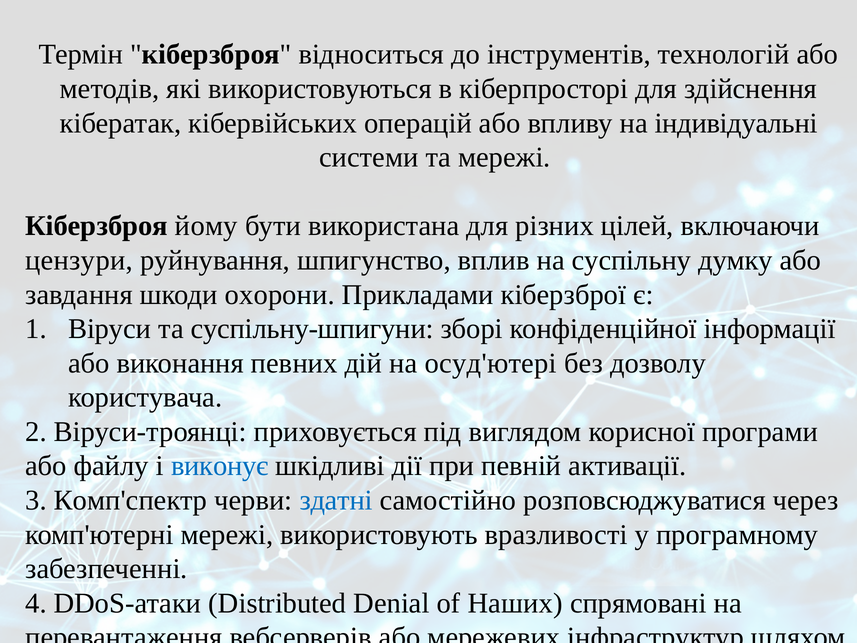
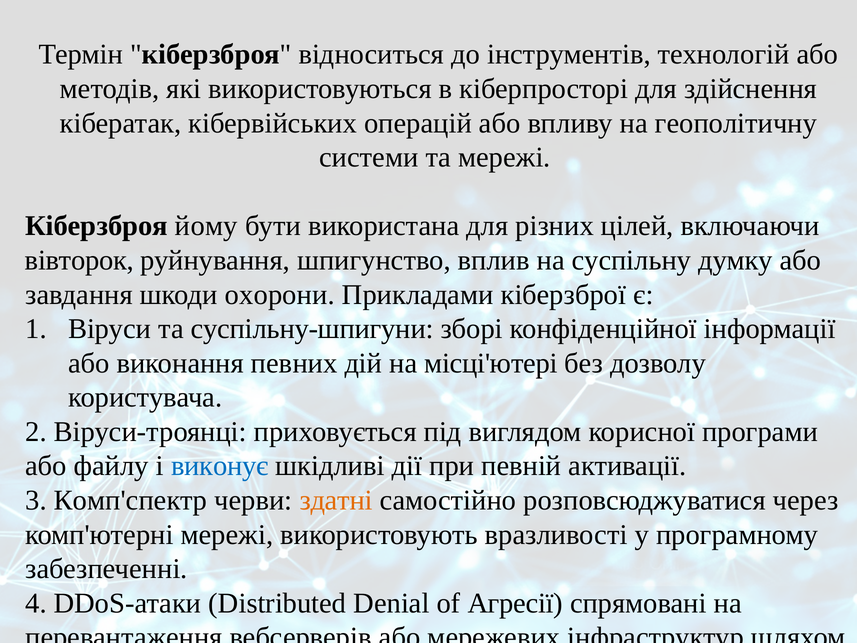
індивідуальні: індивідуальні -> геополітичну (736, 123)
цензури: цензури -> вівторок (79, 260)
осуд'ютері: осуд'ютері -> місці'ютері (491, 363)
здатні colour: blue -> orange (336, 500)
Наших: Наших -> Агресії (515, 603)
